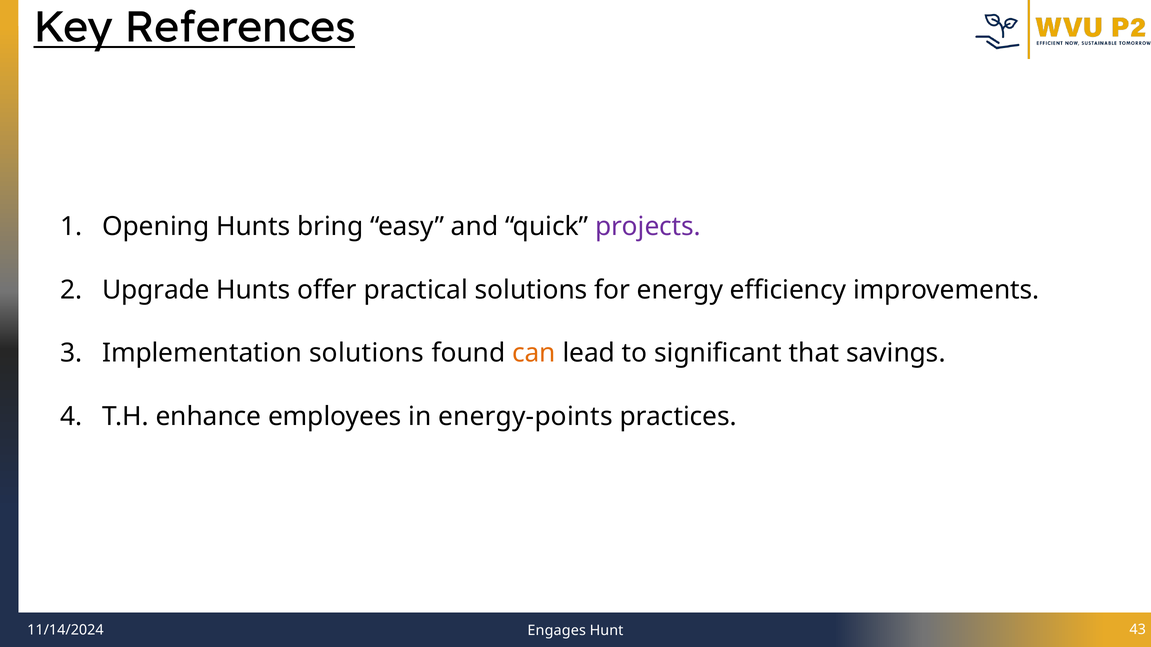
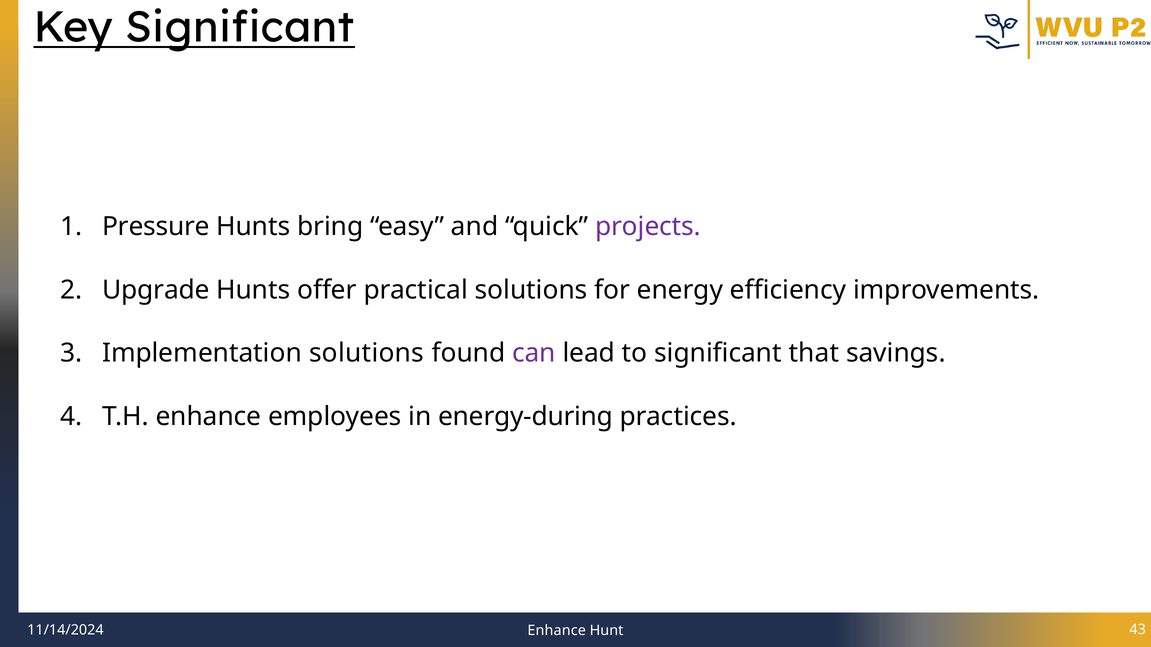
Key References: References -> Significant (240, 28)
Opening: Opening -> Pressure (156, 227)
can colour: orange -> purple (534, 353)
energy-points: energy-points -> energy-during (526, 417)
Engages: Engages -> Enhance (557, 631)
